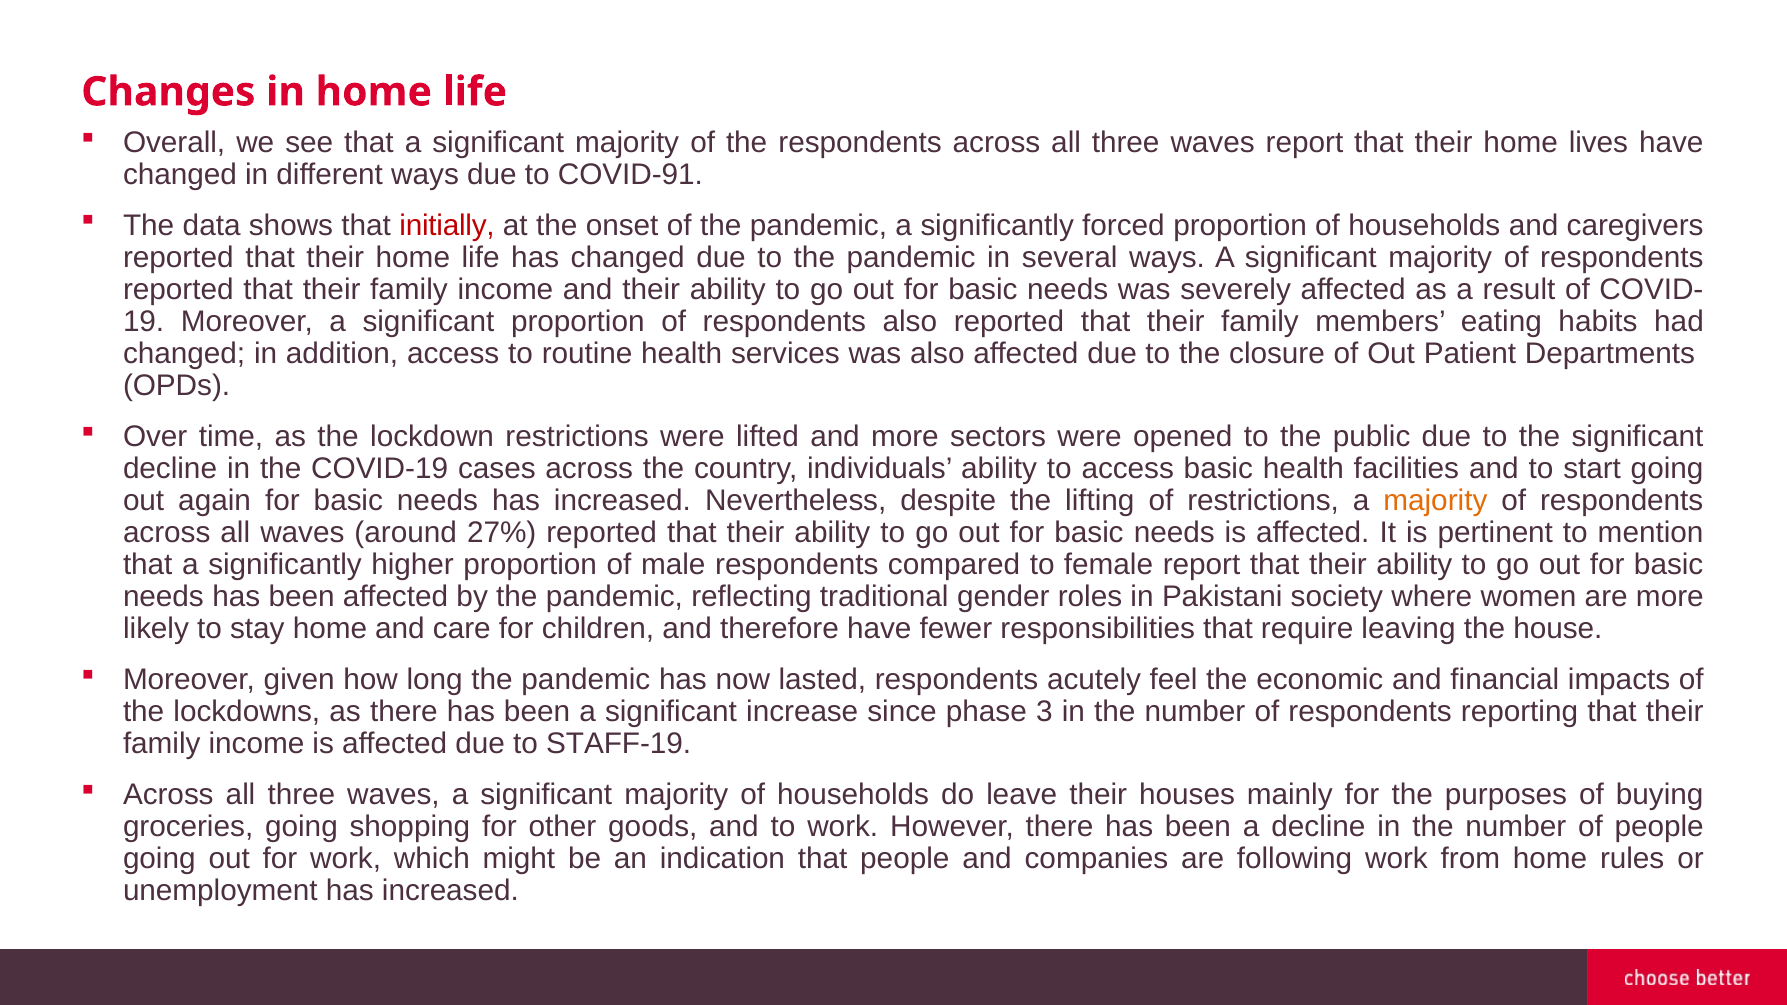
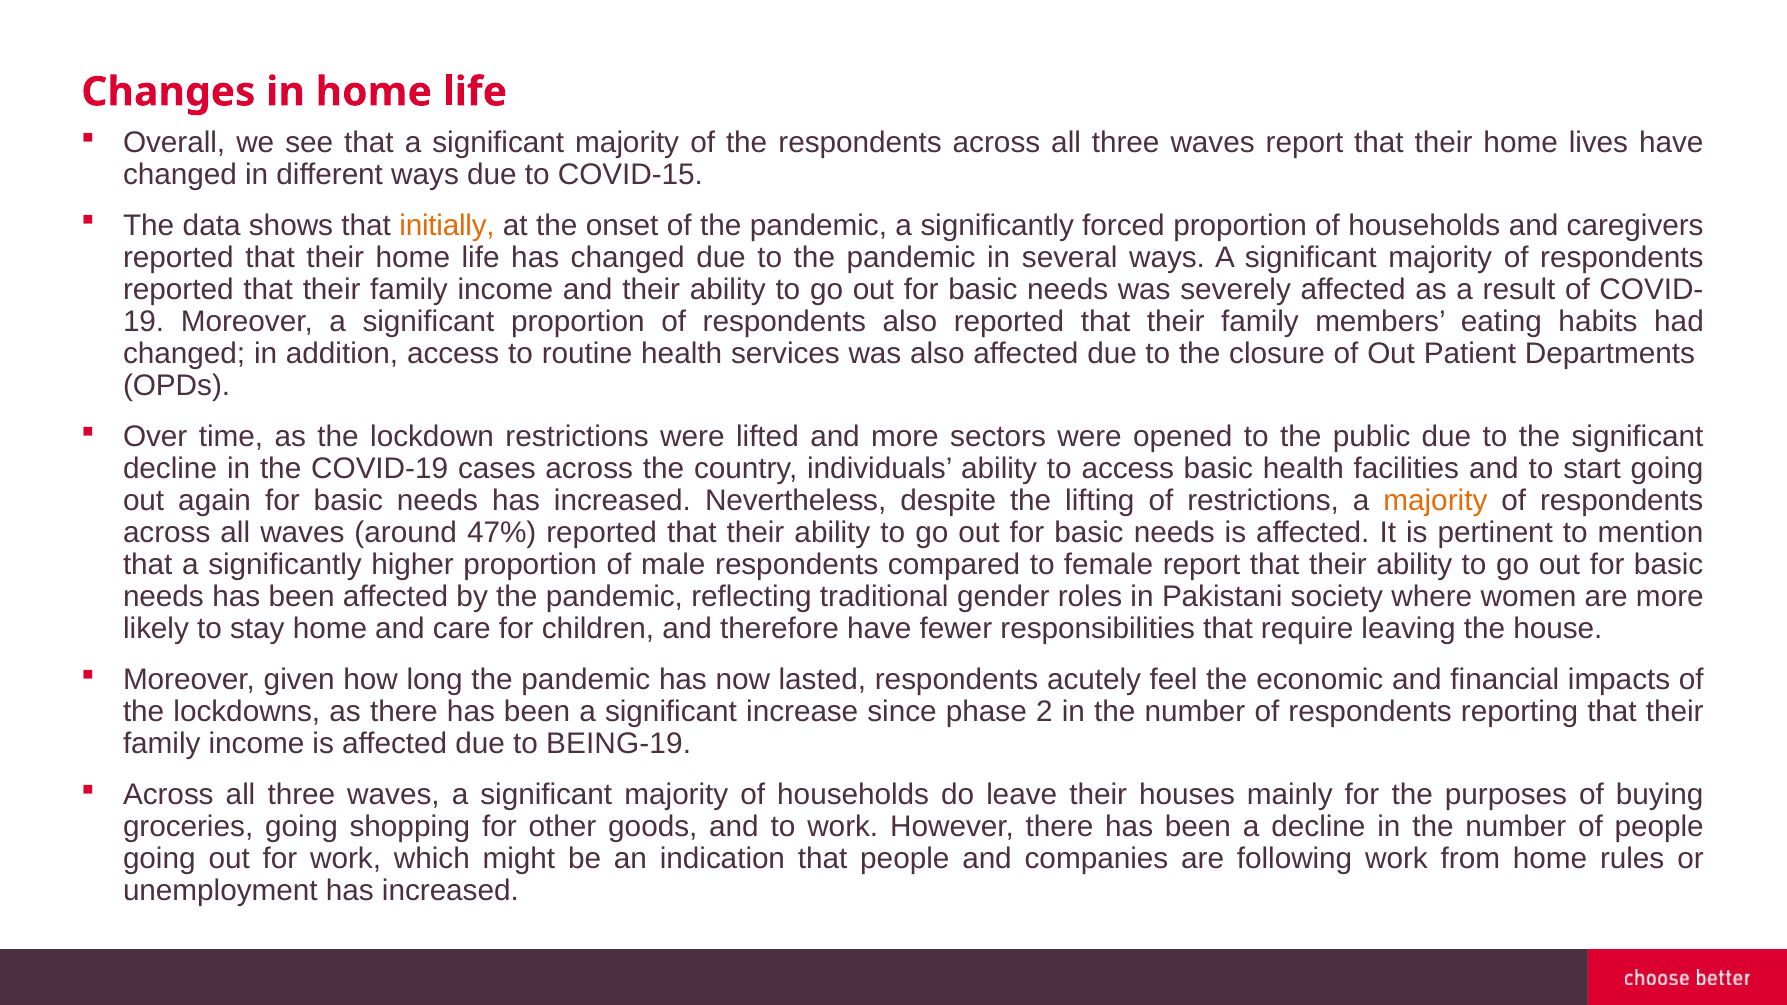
COVID-91: COVID-91 -> COVID-15 (630, 175)
initially colour: red -> orange (447, 226)
27%: 27% -> 47% (502, 533)
3: 3 -> 2 (1044, 712)
STAFF-19: STAFF-19 -> BEING-19 (619, 744)
